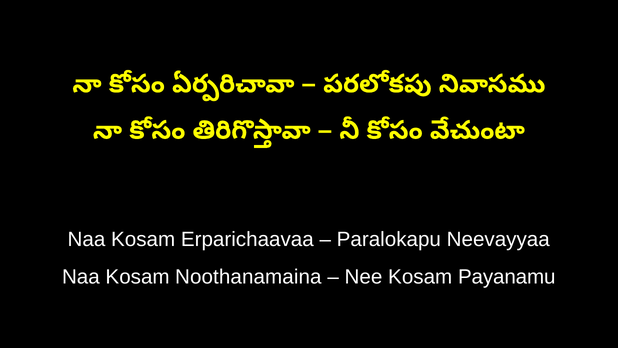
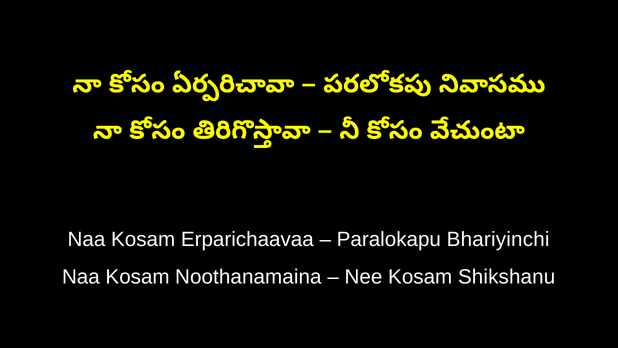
Neevayyaa: Neevayyaa -> Bhariyinchi (498, 239)
Payanamu: Payanamu -> Shikshanu (507, 276)
